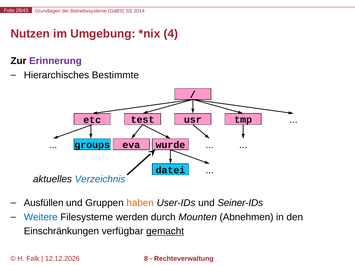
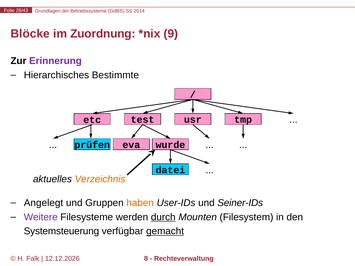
Nutzen: Nutzen -> Blöcke (30, 34)
Umgebung: Umgebung -> Zuordnung (103, 34)
4: 4 -> 9 (171, 34)
groups: groups -> prüfen (92, 145)
Verzeichnis colour: blue -> orange (100, 179)
Ausfüllen: Ausfüllen -> Angelegt (44, 203)
Weitere colour: blue -> purple (41, 217)
durch underline: none -> present (163, 217)
Abnehmen: Abnehmen -> Filesystem (246, 217)
Einschränkungen: Einschränkungen -> Systemsteuerung (61, 231)
